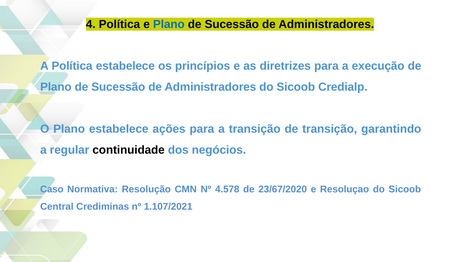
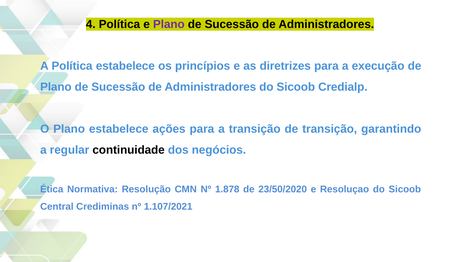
Plano colour: blue -> purple (169, 24)
Caso: Caso -> Ética (52, 189)
4.578: 4.578 -> 1.878 (227, 189)
23/67/2020: 23/67/2020 -> 23/50/2020 (283, 189)
